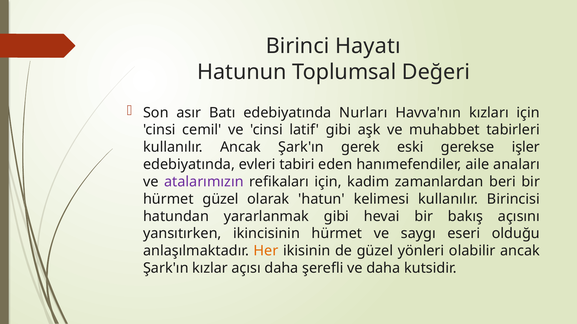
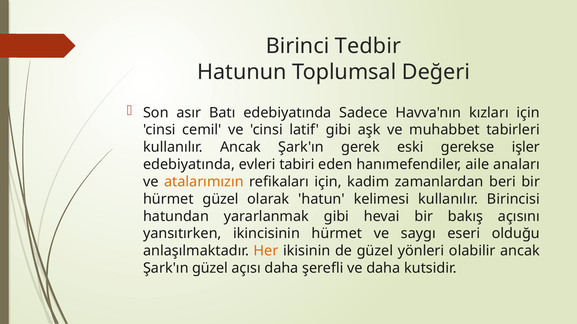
Hayatı: Hayatı -> Tedbir (368, 46)
Nurları: Nurları -> Sadece (363, 113)
atalarımızın colour: purple -> orange (204, 182)
Şark'ın kızlar: kızlar -> güzel (210, 269)
